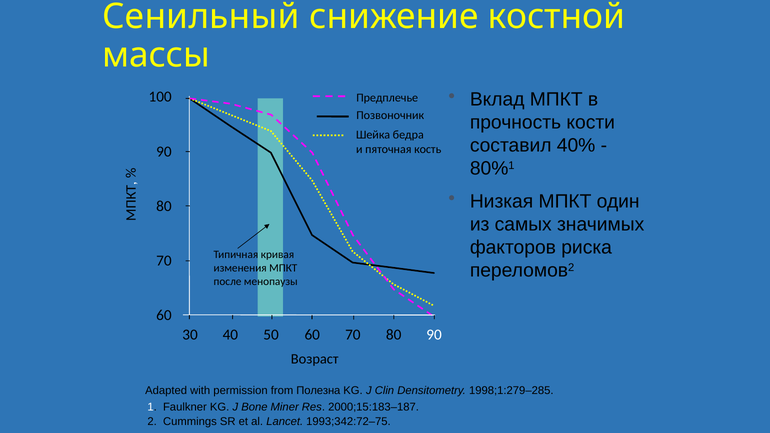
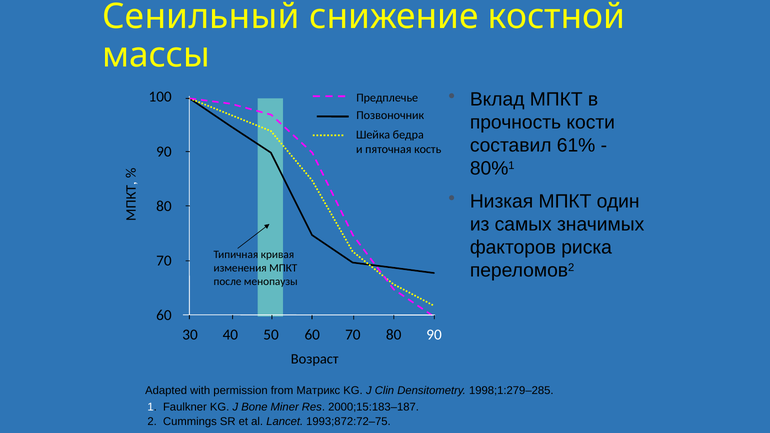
40%: 40% -> 61% (576, 146)
Полезна: Полезна -> Матрикс (318, 391)
1993;342:72–75: 1993;342:72–75 -> 1993;872:72–75 (348, 422)
